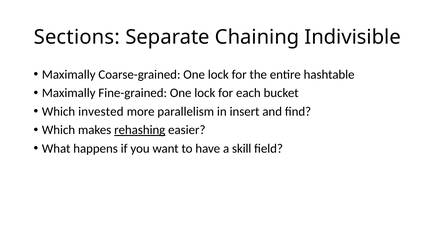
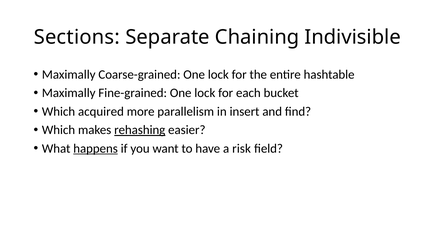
invested: invested -> acquired (101, 112)
happens underline: none -> present (96, 149)
skill: skill -> risk (242, 149)
